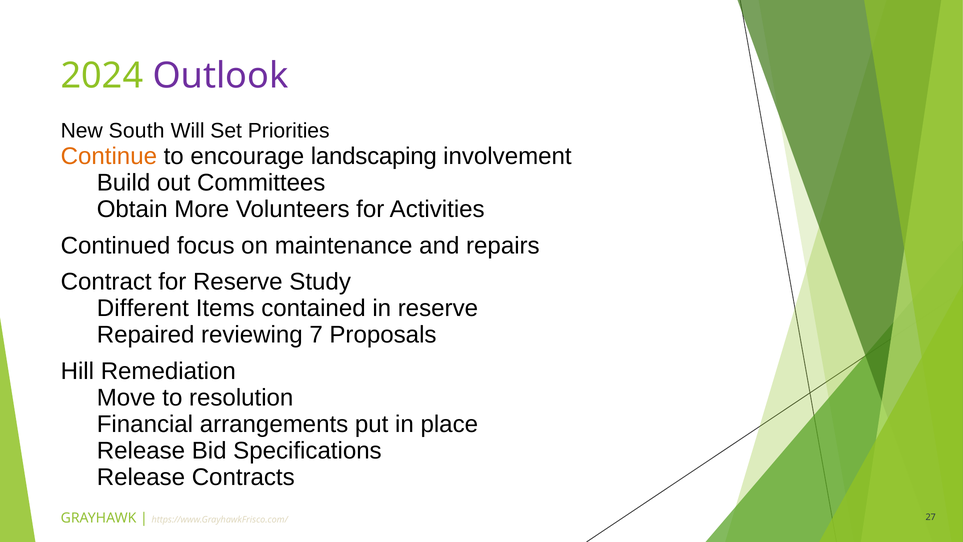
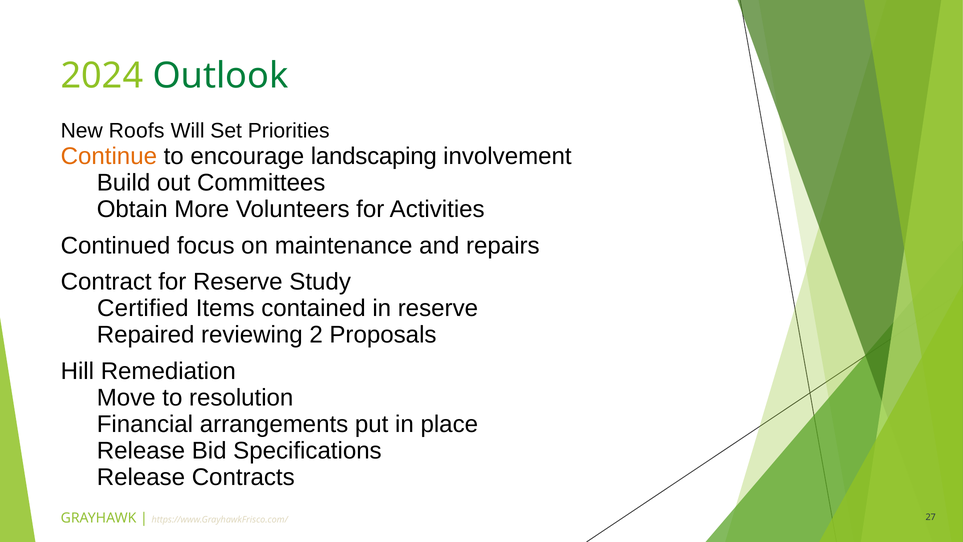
Outlook colour: purple -> green (220, 76)
South: South -> Roofs (137, 131)
Different: Different -> Certified (143, 308)
7: 7 -> 2 (316, 335)
